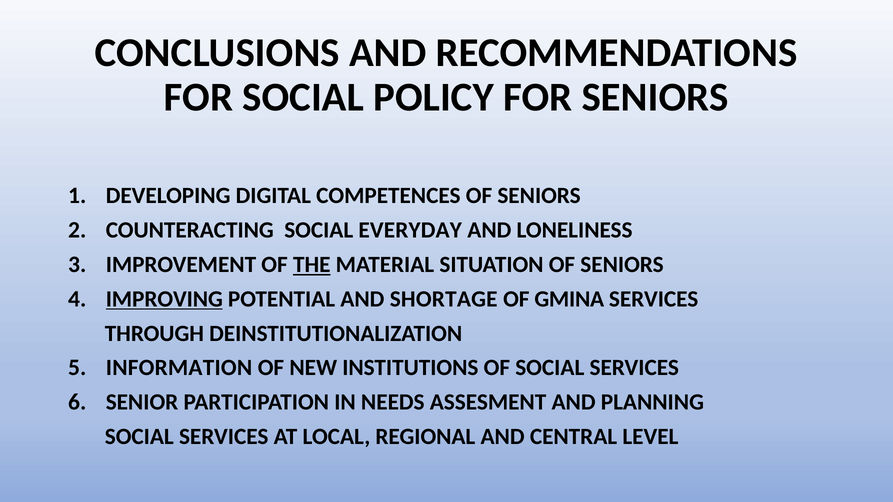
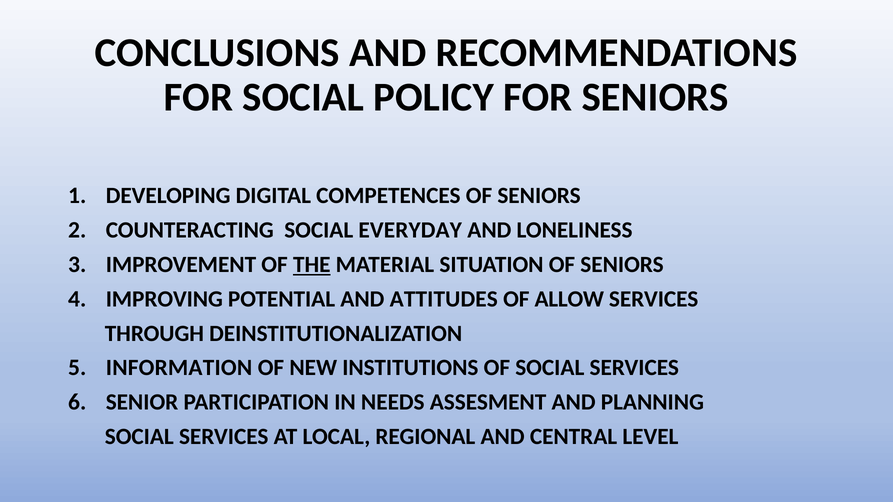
IMPROVING underline: present -> none (164, 299)
SHORTAGE: SHORTAGE -> ATTITUDES (444, 299)
GMINA: GMINA -> ALLOW (569, 299)
